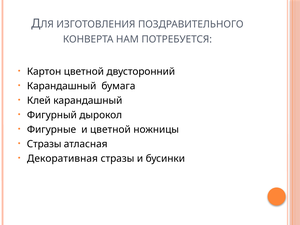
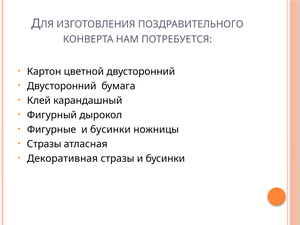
Карандашный: Карандашный -> Двусторонний (62, 86)
Фигурные и цветной: цветной -> бусинки (110, 129)
